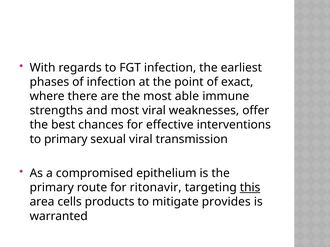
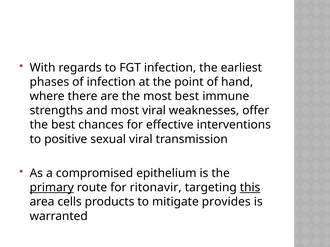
exact: exact -> hand (237, 82)
most able: able -> best (187, 96)
to primary: primary -> positive (66, 139)
primary underline: none -> present (52, 188)
